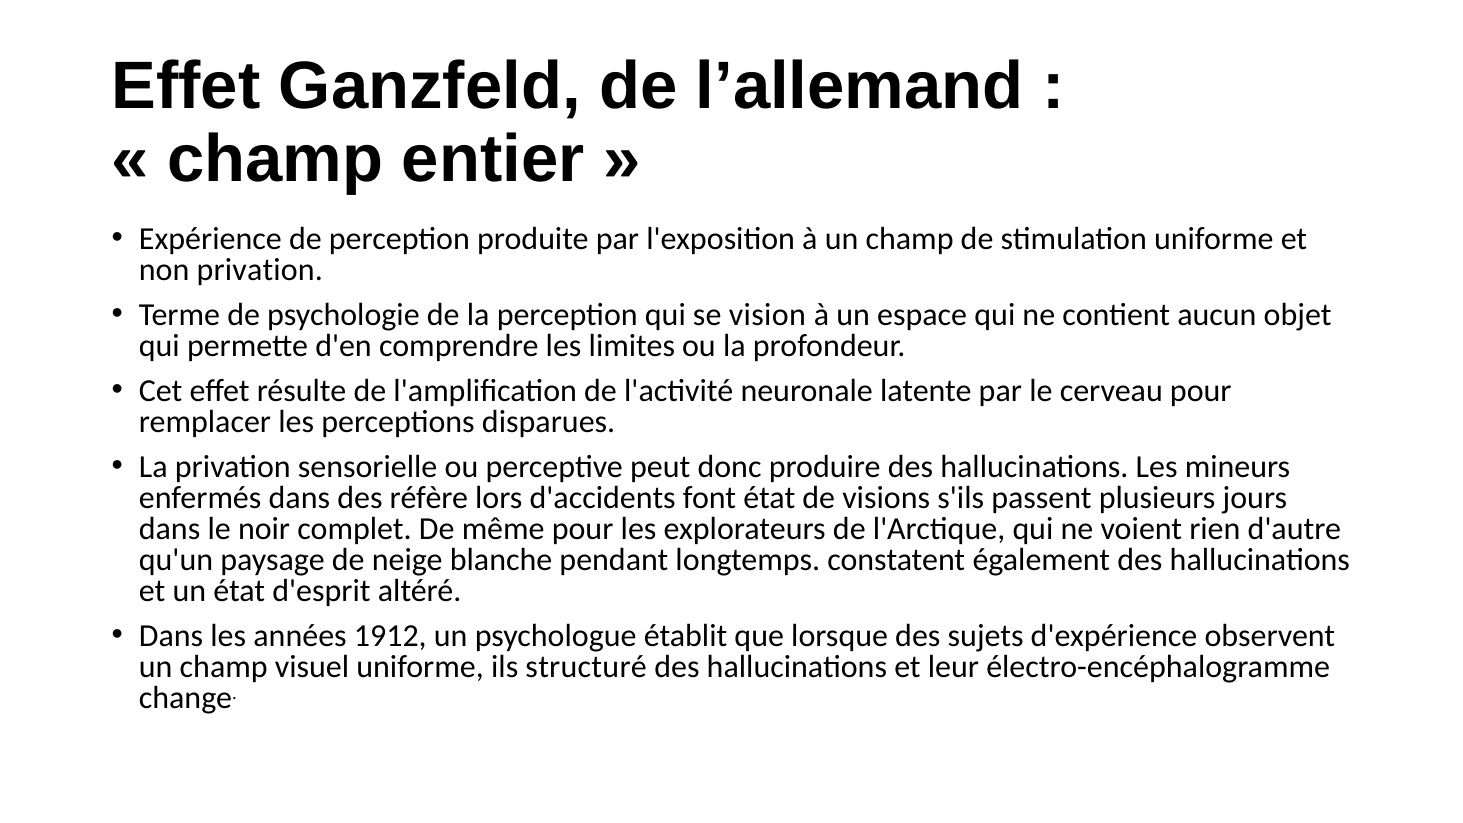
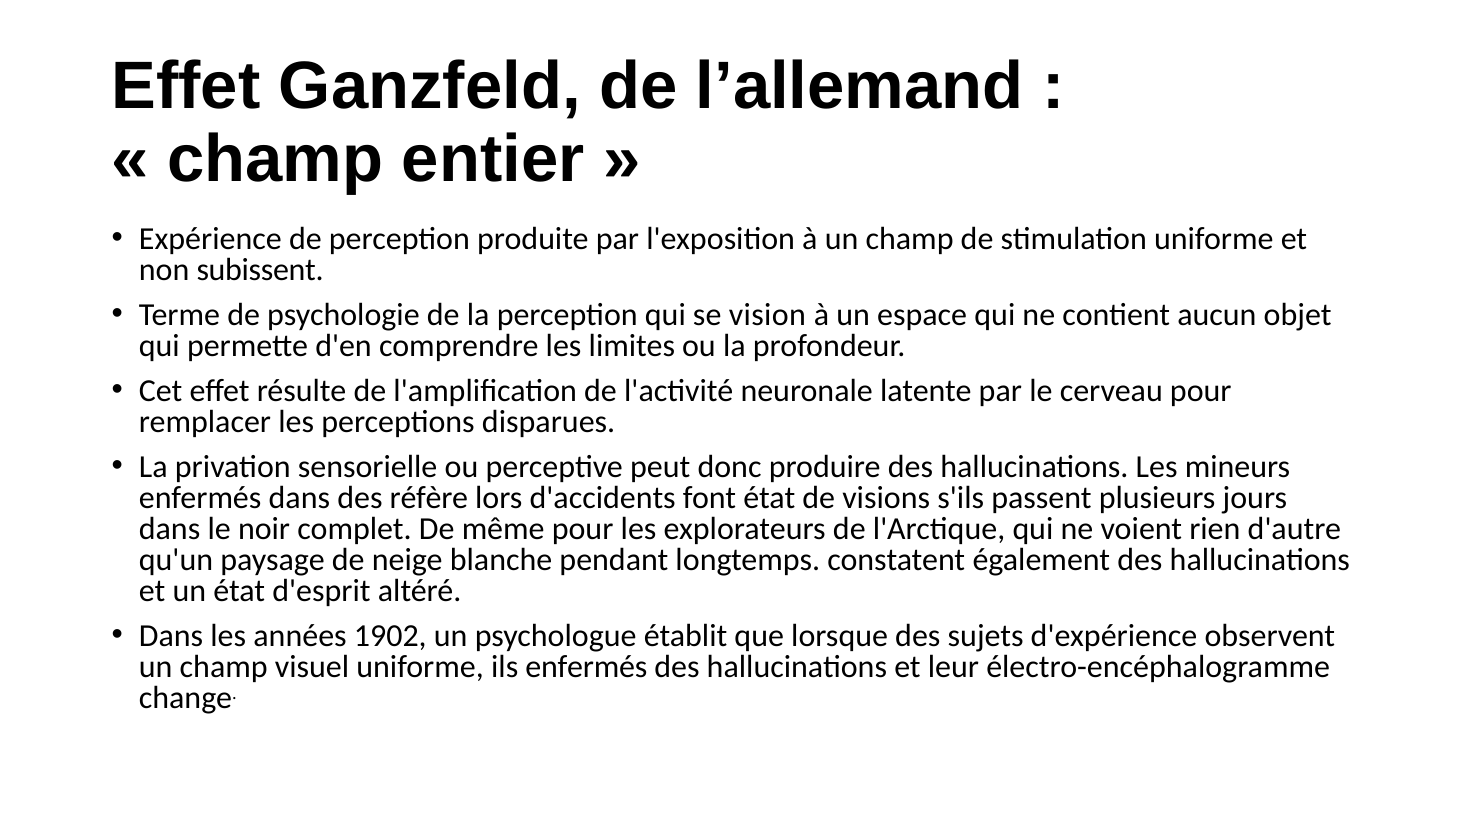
non privation: privation -> subissent (260, 270)
1912: 1912 -> 1902 (390, 636)
ils structuré: structuré -> enfermés (586, 667)
